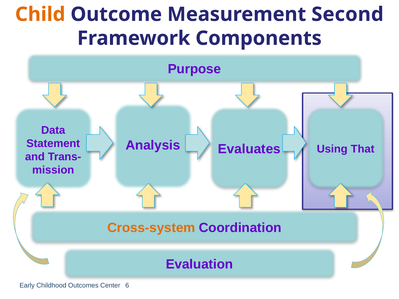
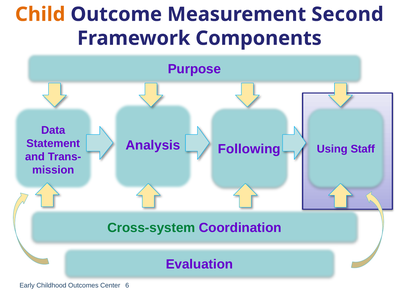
Evaluates: Evaluates -> Following (249, 149)
That: That -> Staff (363, 149)
Cross-system colour: orange -> green (151, 228)
